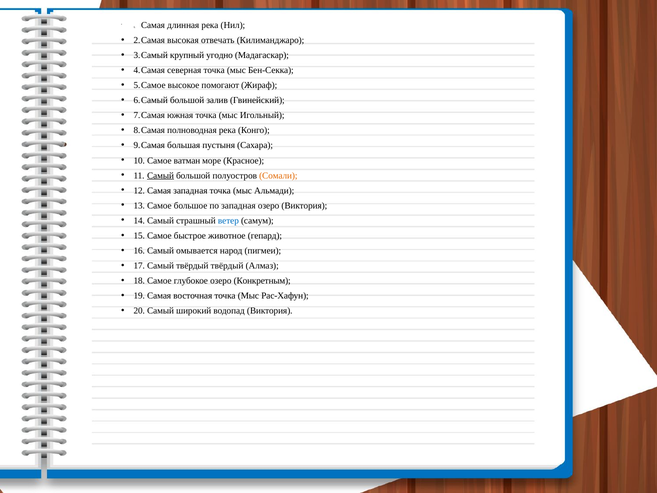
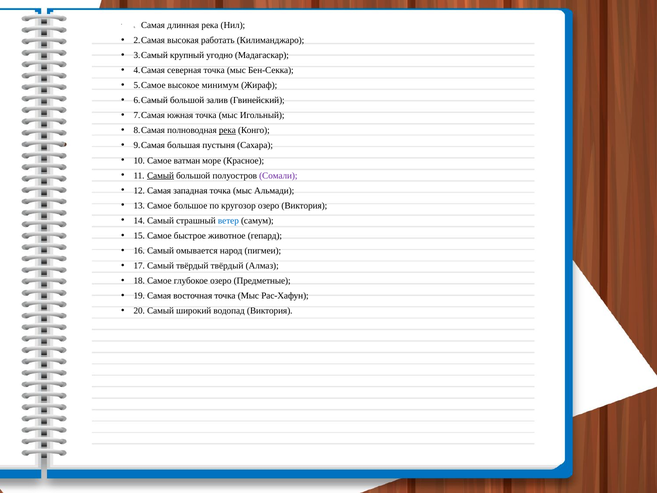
отвечать: отвечать -> работать (218, 40)
помогают: помогают -> минимум (220, 85)
река underline: none -> present (227, 130)
Сомали colour: orange -> purple (278, 175)
по западная: западная -> кругозор (238, 205)
Конкретным: Конкретным -> Предметные (262, 281)
